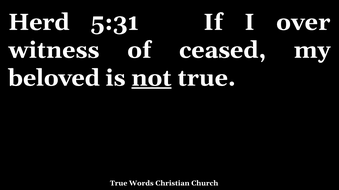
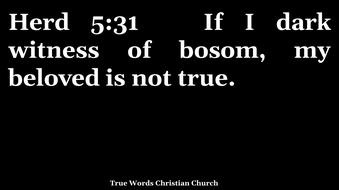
over: over -> dark (303, 22)
ceased: ceased -> bosom (223, 50)
not underline: present -> none (152, 78)
